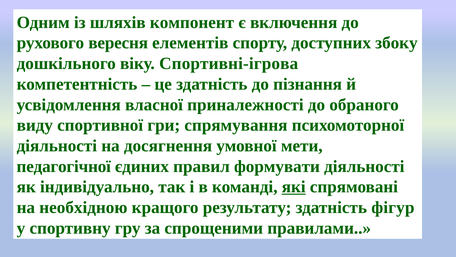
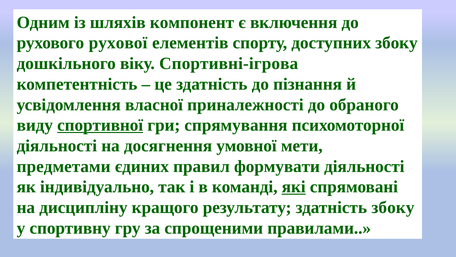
вересня: вересня -> рухової (118, 43)
спортивної underline: none -> present (100, 125)
педагогічної: педагогічної -> предметами (64, 166)
необхідною: необхідною -> дисципліну (83, 207)
здатність фігур: фігур -> збоку (393, 207)
